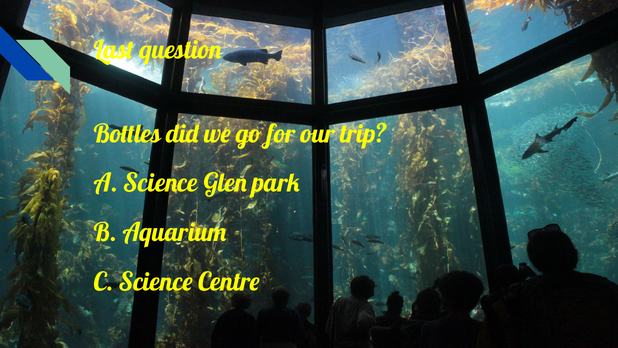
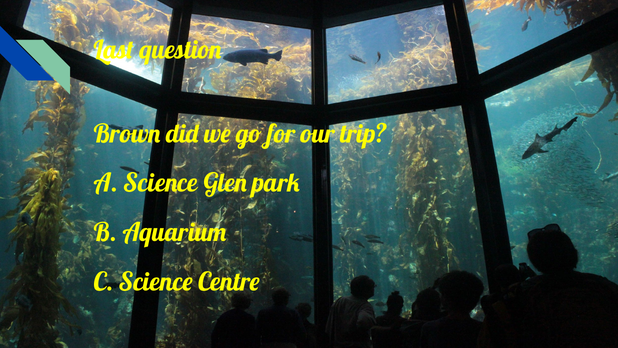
Bottles: Bottles -> Brown (127, 134)
